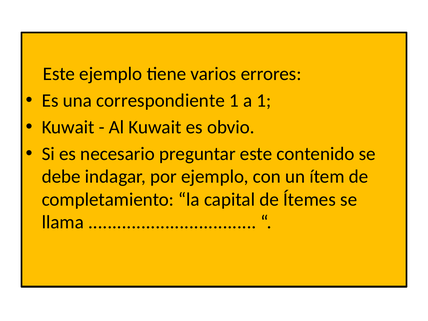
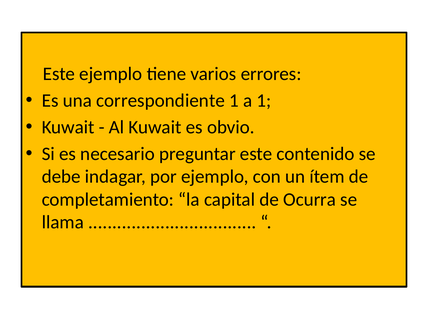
Ítemes: Ítemes -> Ocurra (310, 200)
